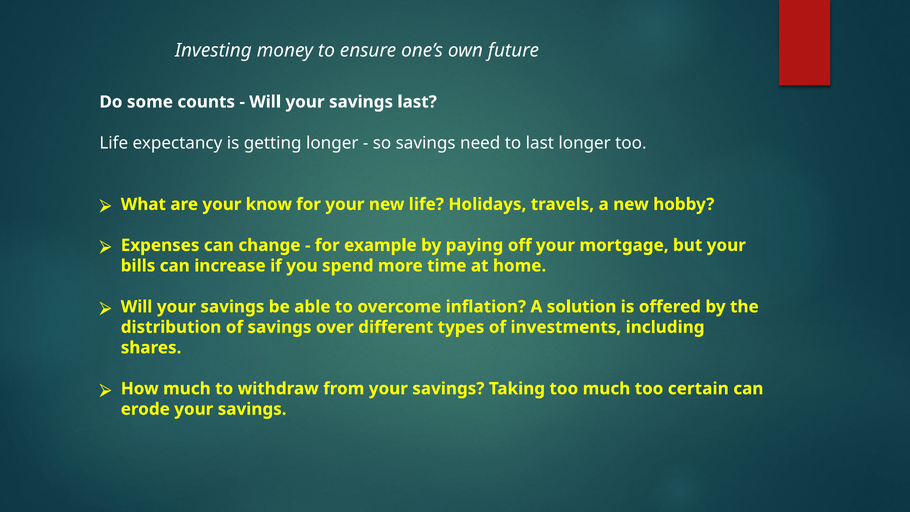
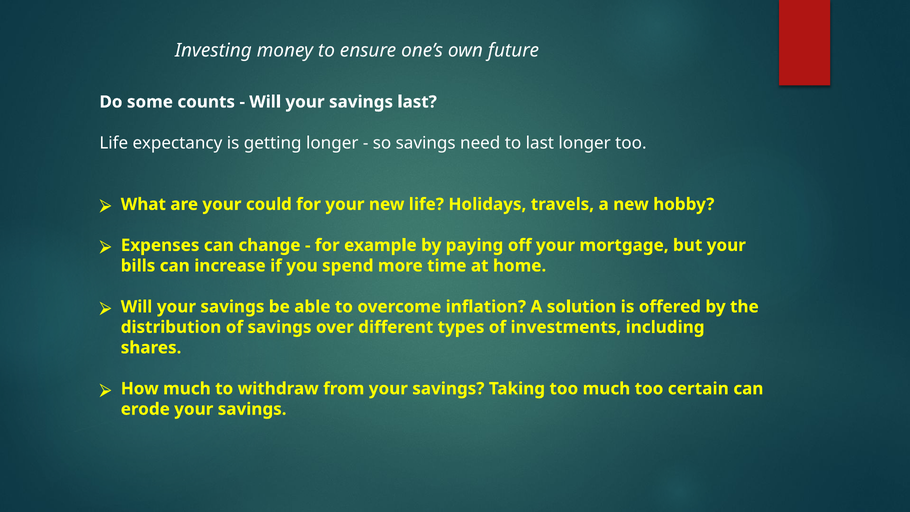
know: know -> could (269, 204)
